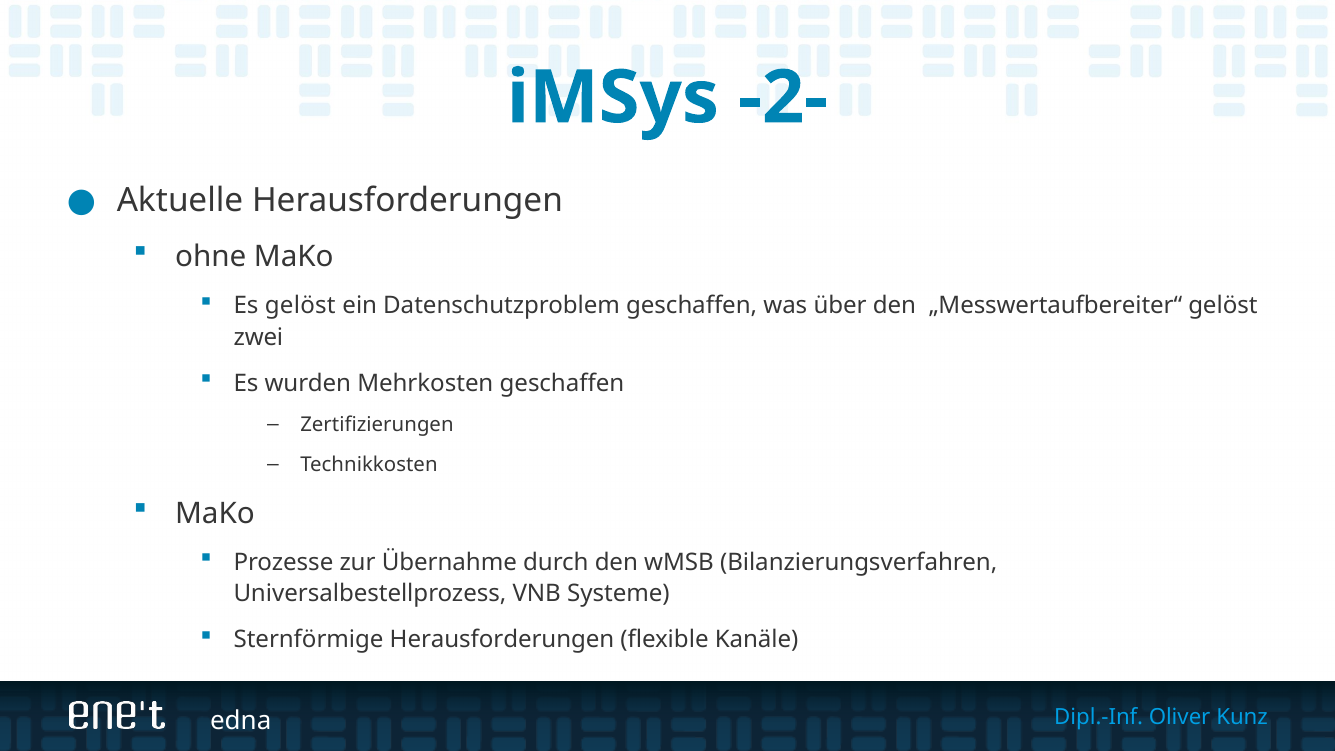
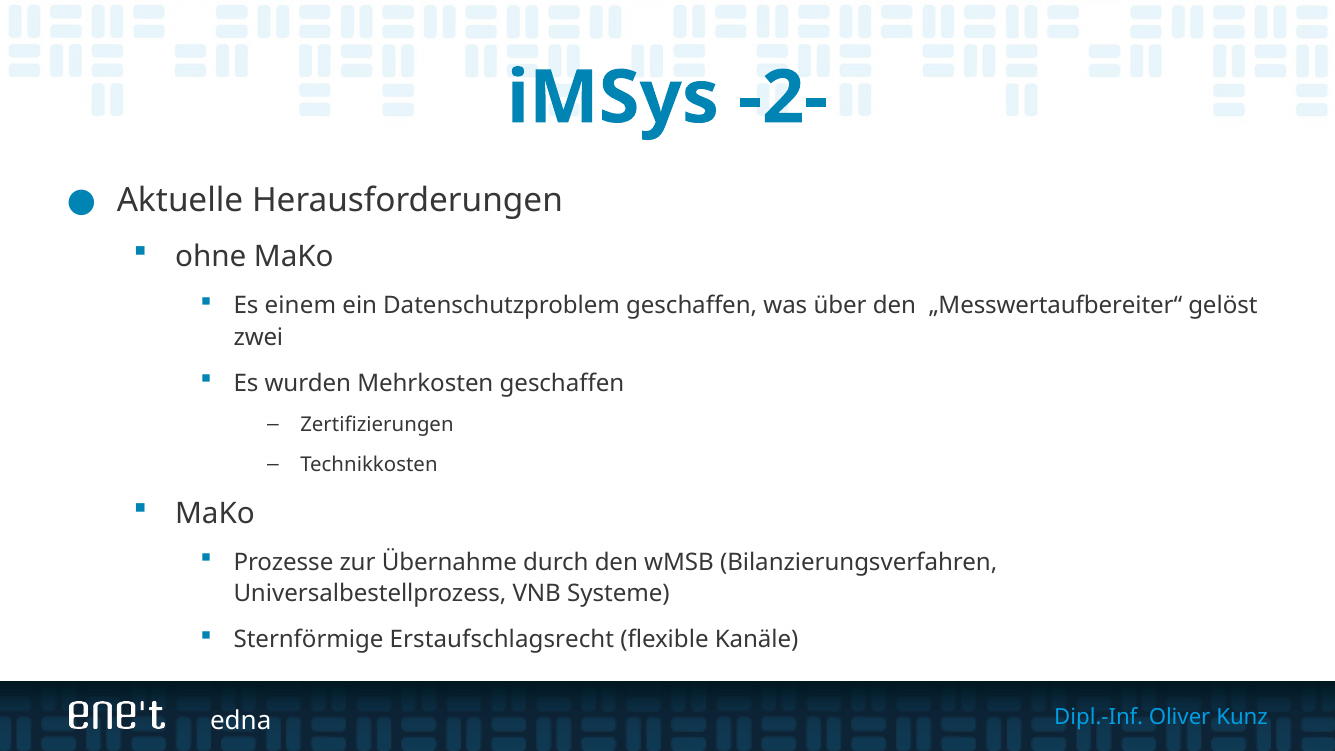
Es gelöst: gelöst -> einem (300, 306)
Sternförmige Herausforderungen: Herausforderungen -> Erstaufschlagsrecht (502, 640)
